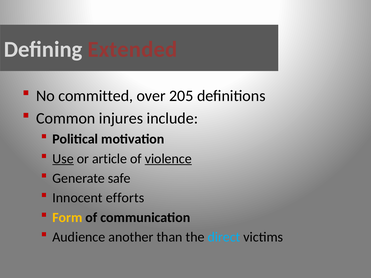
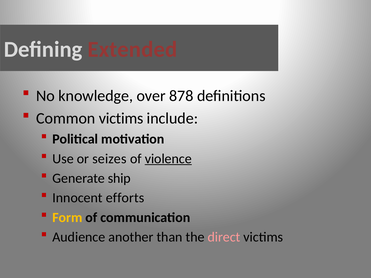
committed: committed -> knowledge (96, 96)
205: 205 -> 878 (181, 96)
Common injures: injures -> victims (121, 119)
Use underline: present -> none (63, 159)
article: article -> seizes (109, 159)
safe: safe -> ship (119, 178)
direct colour: light blue -> pink (224, 237)
